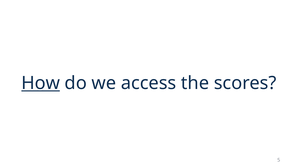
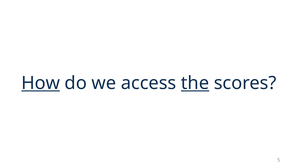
the underline: none -> present (195, 83)
